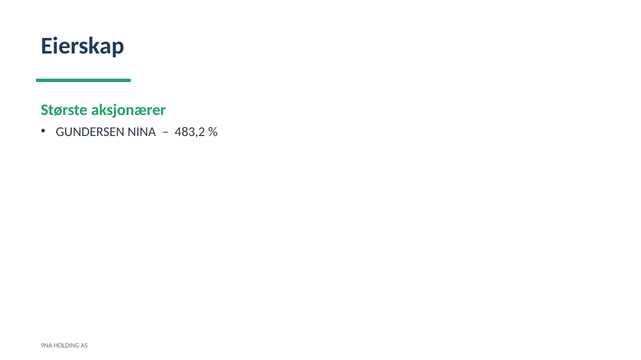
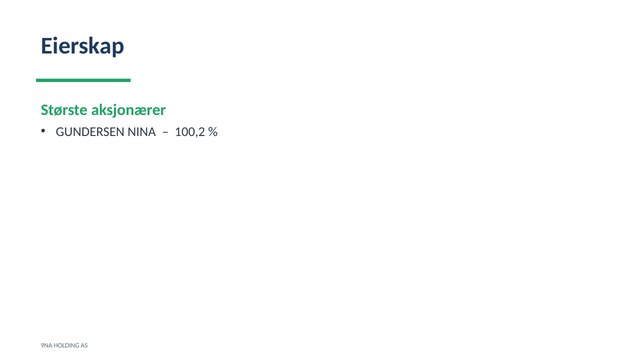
483,2: 483,2 -> 100,2 (190, 132)
